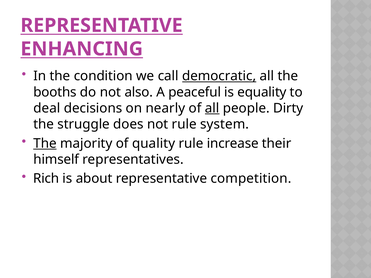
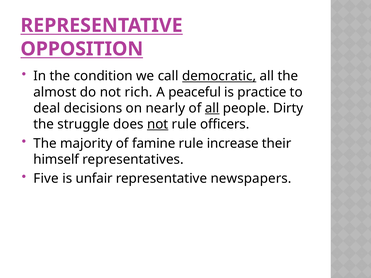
ENHANCING: ENHANCING -> OPPOSITION (82, 49)
booths: booths -> almost (55, 92)
also: also -> rich (139, 92)
equality: equality -> practice (262, 92)
not underline: none -> present (158, 124)
system: system -> officers (225, 124)
The underline: present -> none (45, 143)
quality: quality -> famine (154, 143)
Rich: Rich -> Five (46, 179)
about: about -> unfair (94, 179)
competition: competition -> newspapers (251, 179)
